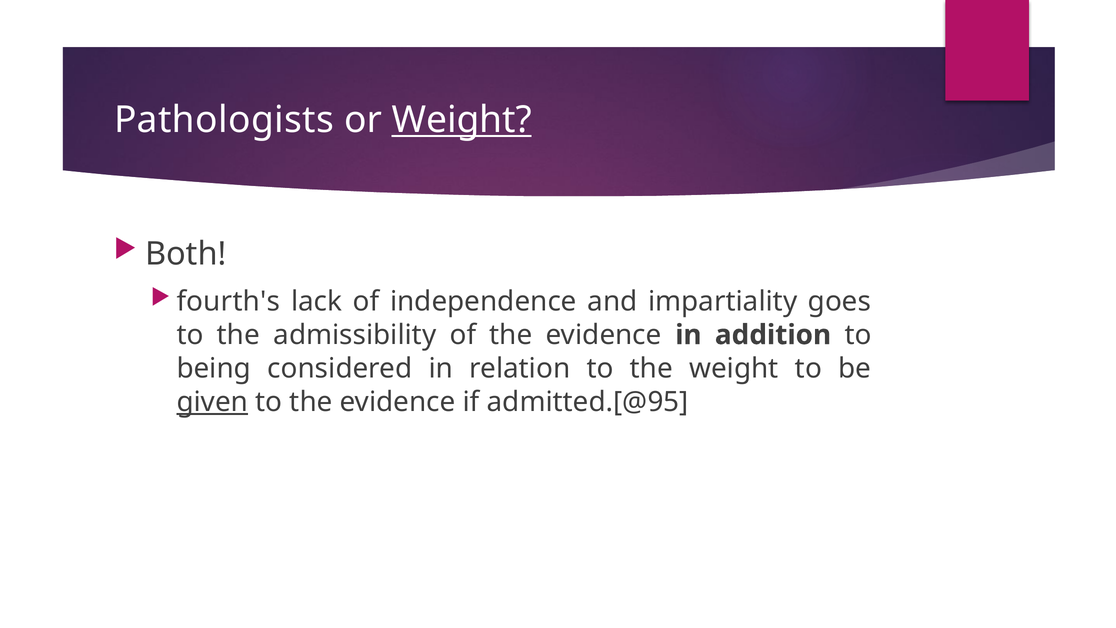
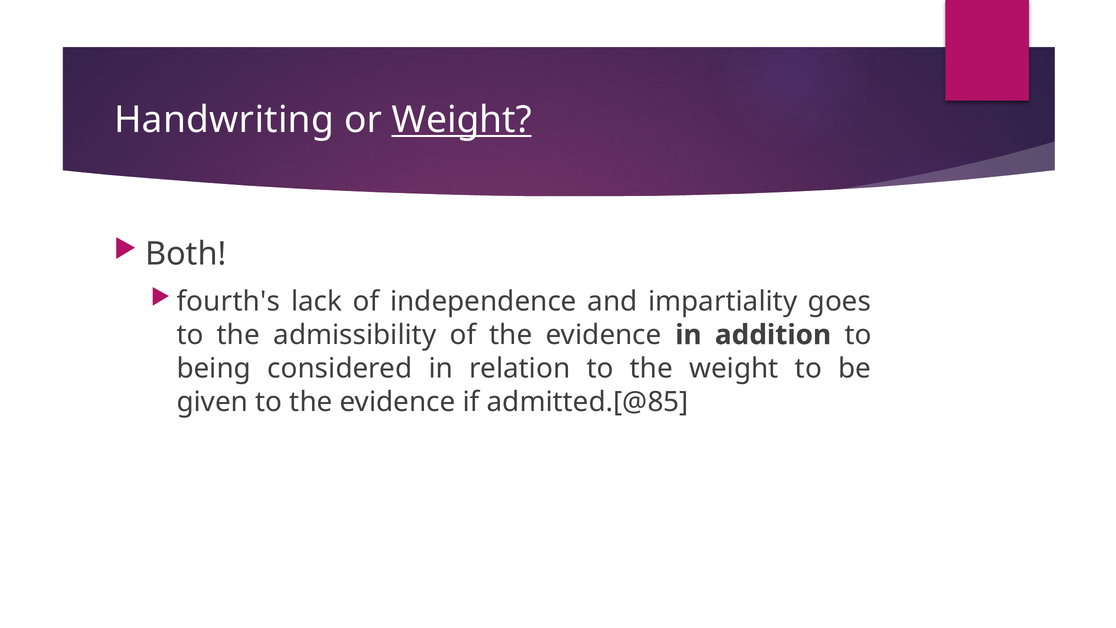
Pathologists: Pathologists -> Handwriting (224, 120)
given underline: present -> none (212, 402)
admitted.[@95: admitted.[@95 -> admitted.[@85 (588, 402)
